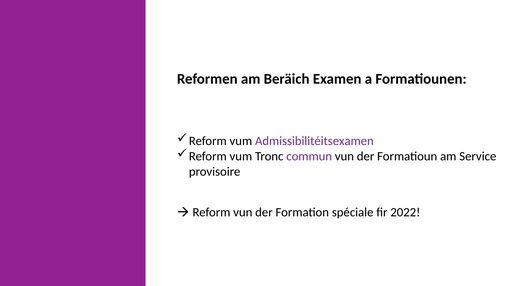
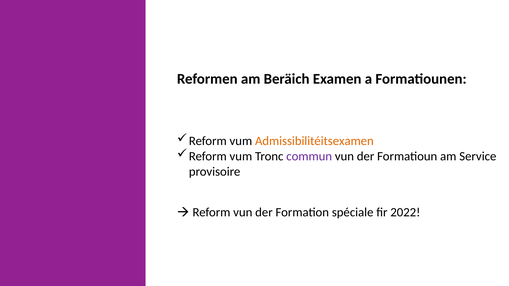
Admissibilitéitsexamen colour: purple -> orange (314, 141)
